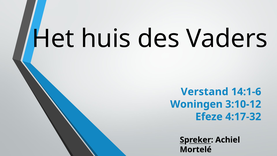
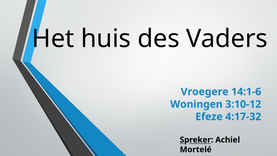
Verstand: Verstand -> Vroegere (205, 92)
